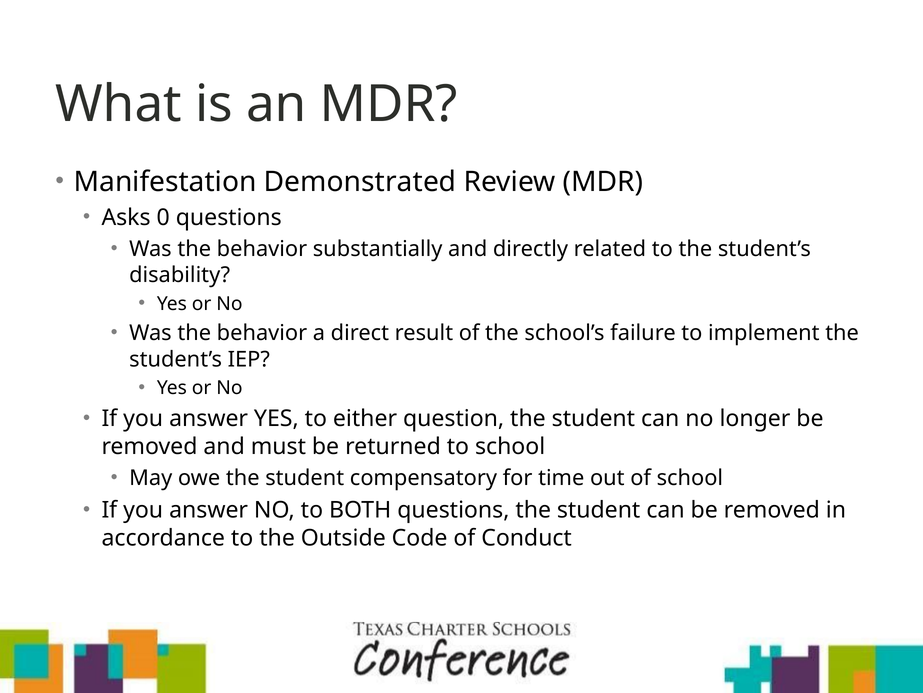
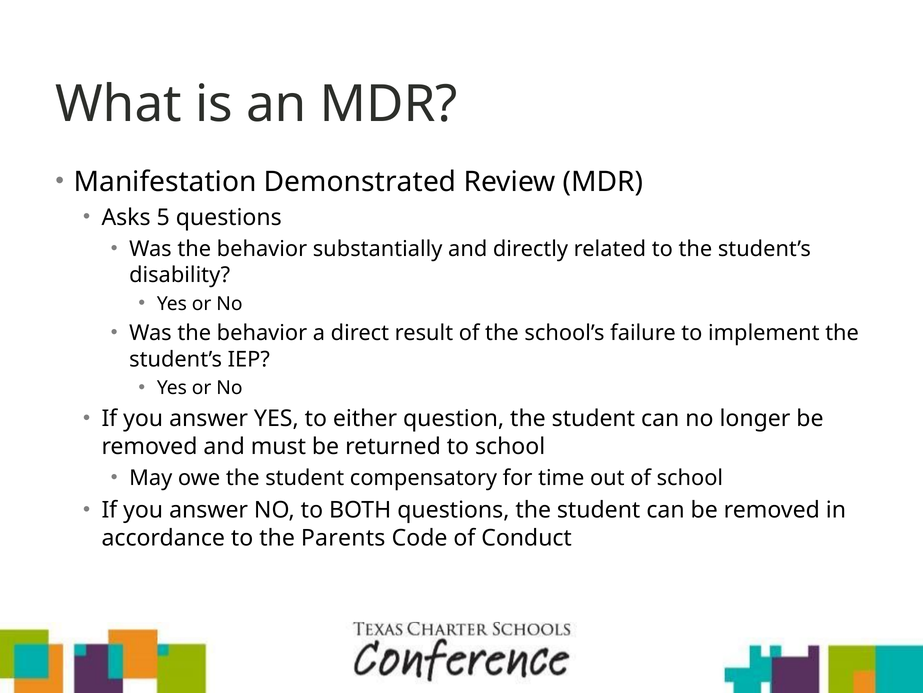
0: 0 -> 5 (163, 217)
Outside: Outside -> Parents (343, 537)
